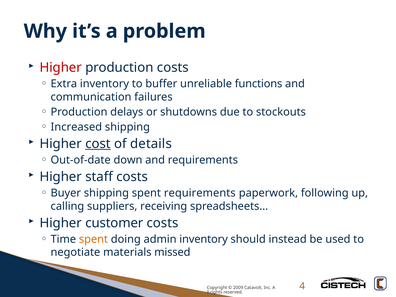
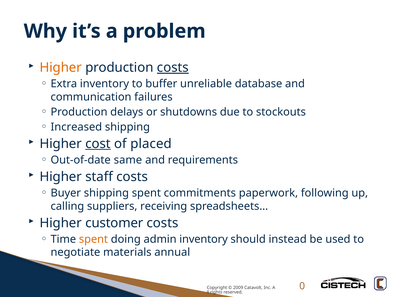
Higher colour: red -> orange (61, 68)
costs underline: none -> present (173, 68)
functions: functions -> database (259, 84)
details: details -> placed (151, 144)
down: down -> same (128, 160)
spent requirements: requirements -> commitments (200, 193)
missed: missed -> annual (172, 252)
4: 4 -> 0 (302, 286)
